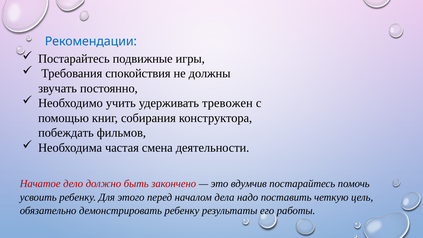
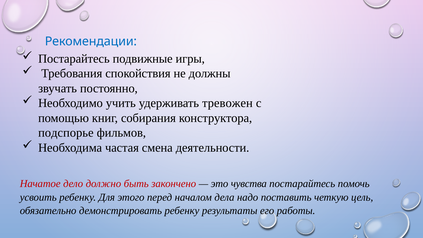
побеждать: побеждать -> подспорье (66, 133)
вдумчив: вдумчив -> чувства (249, 184)
